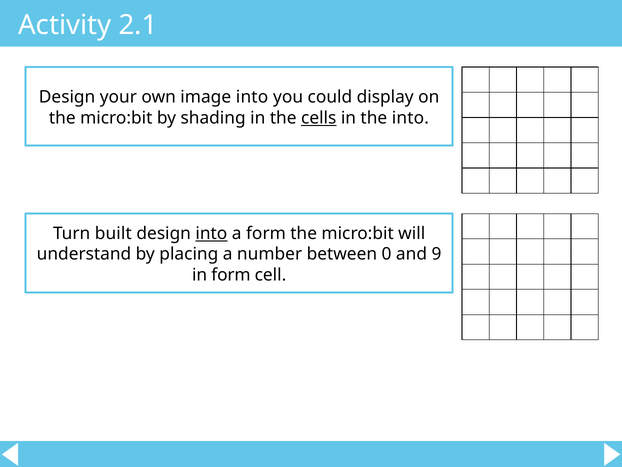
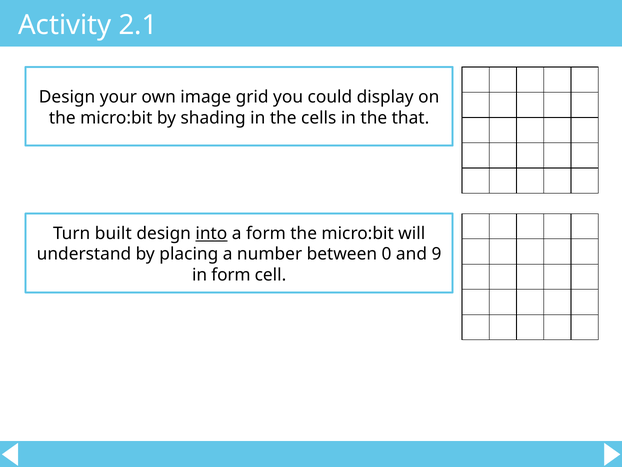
image into: into -> grid (252, 97)
cells underline: present -> none (319, 118)
the into: into -> that (410, 118)
